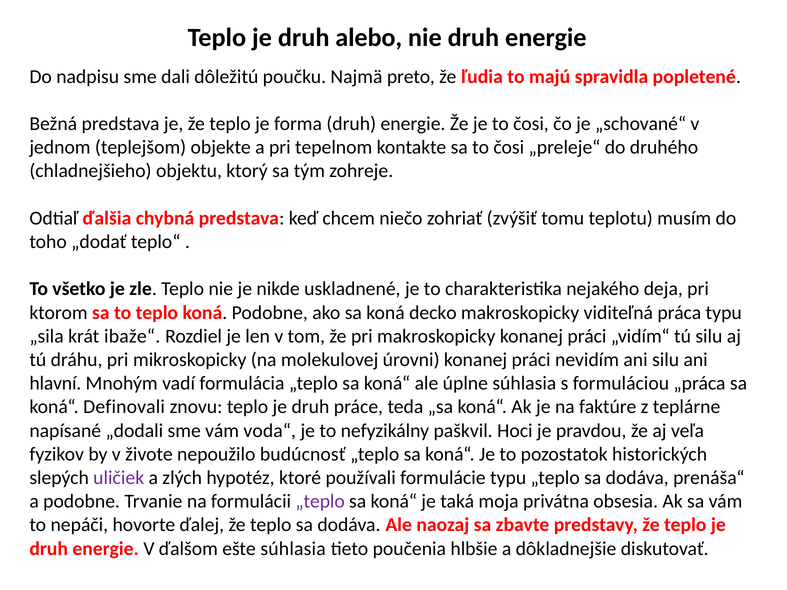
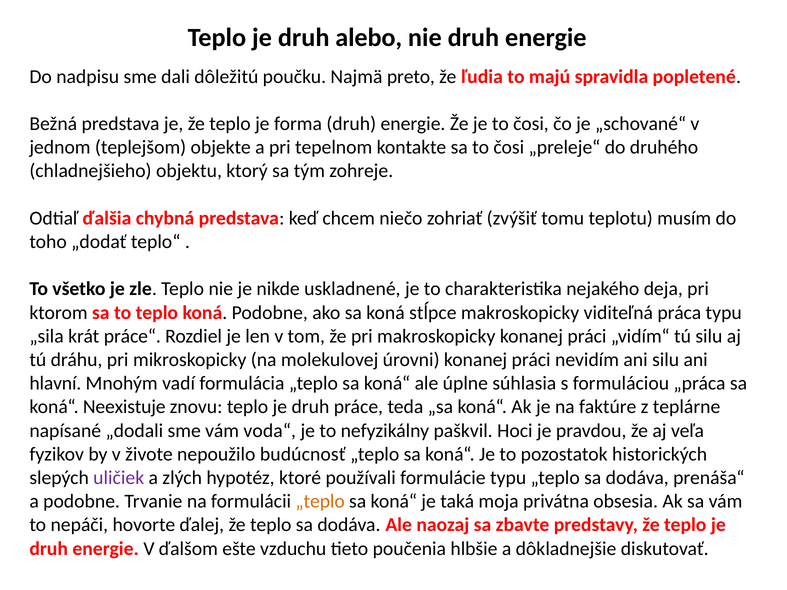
decko: decko -> stĺpce (433, 313)
ibaže“: ibaže“ -> práce“ (132, 336)
Definovali: Definovali -> Neexistuje (124, 407)
„teplo colour: purple -> orange (320, 502)
ešte súhlasia: súhlasia -> vzduchu (293, 549)
